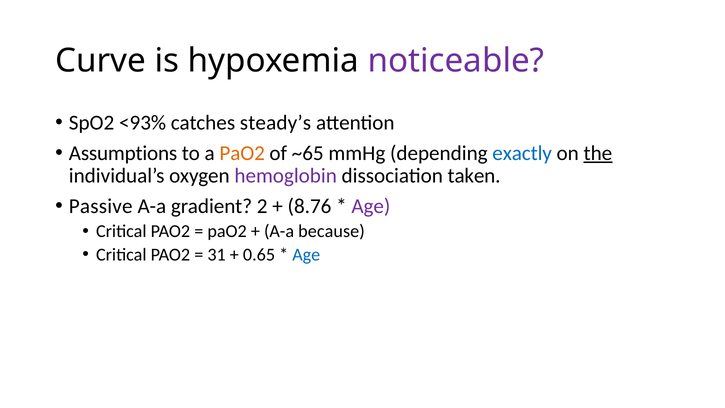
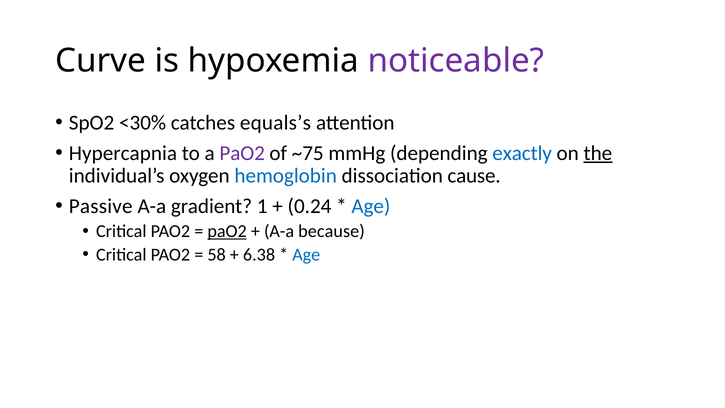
<93%: <93% -> <30% (143, 123)
steady’s: steady’s -> equals’s (275, 123)
Assumptions: Assumptions -> Hypercapnia (123, 153)
PaO2 colour: orange -> purple (242, 153)
~65: ~65 -> ~75 (308, 153)
hemoglobin colour: purple -> blue (286, 176)
taken: taken -> cause (474, 176)
2: 2 -> 1 (262, 206)
8.76: 8.76 -> 0.24 (310, 206)
Age colour: purple -> blue (371, 206)
paO2 underline: none -> present (227, 231)
31: 31 -> 58 (217, 255)
0.65: 0.65 -> 6.38 (259, 255)
